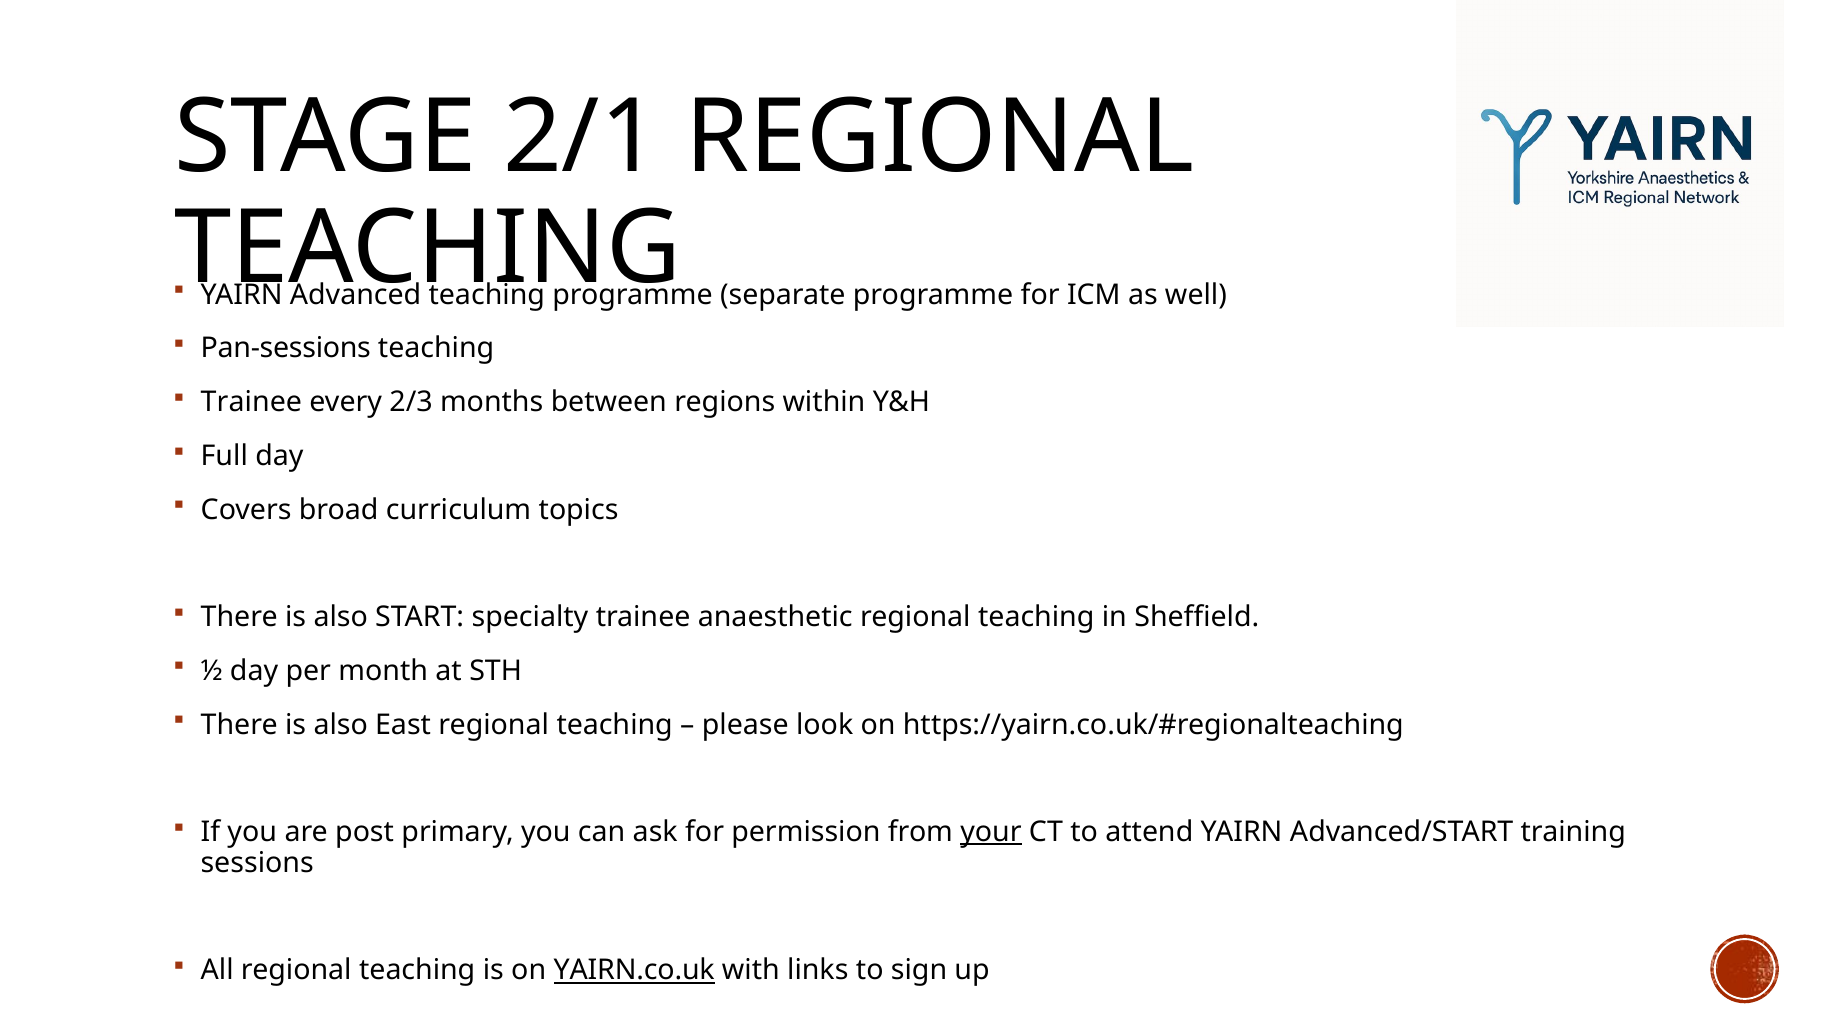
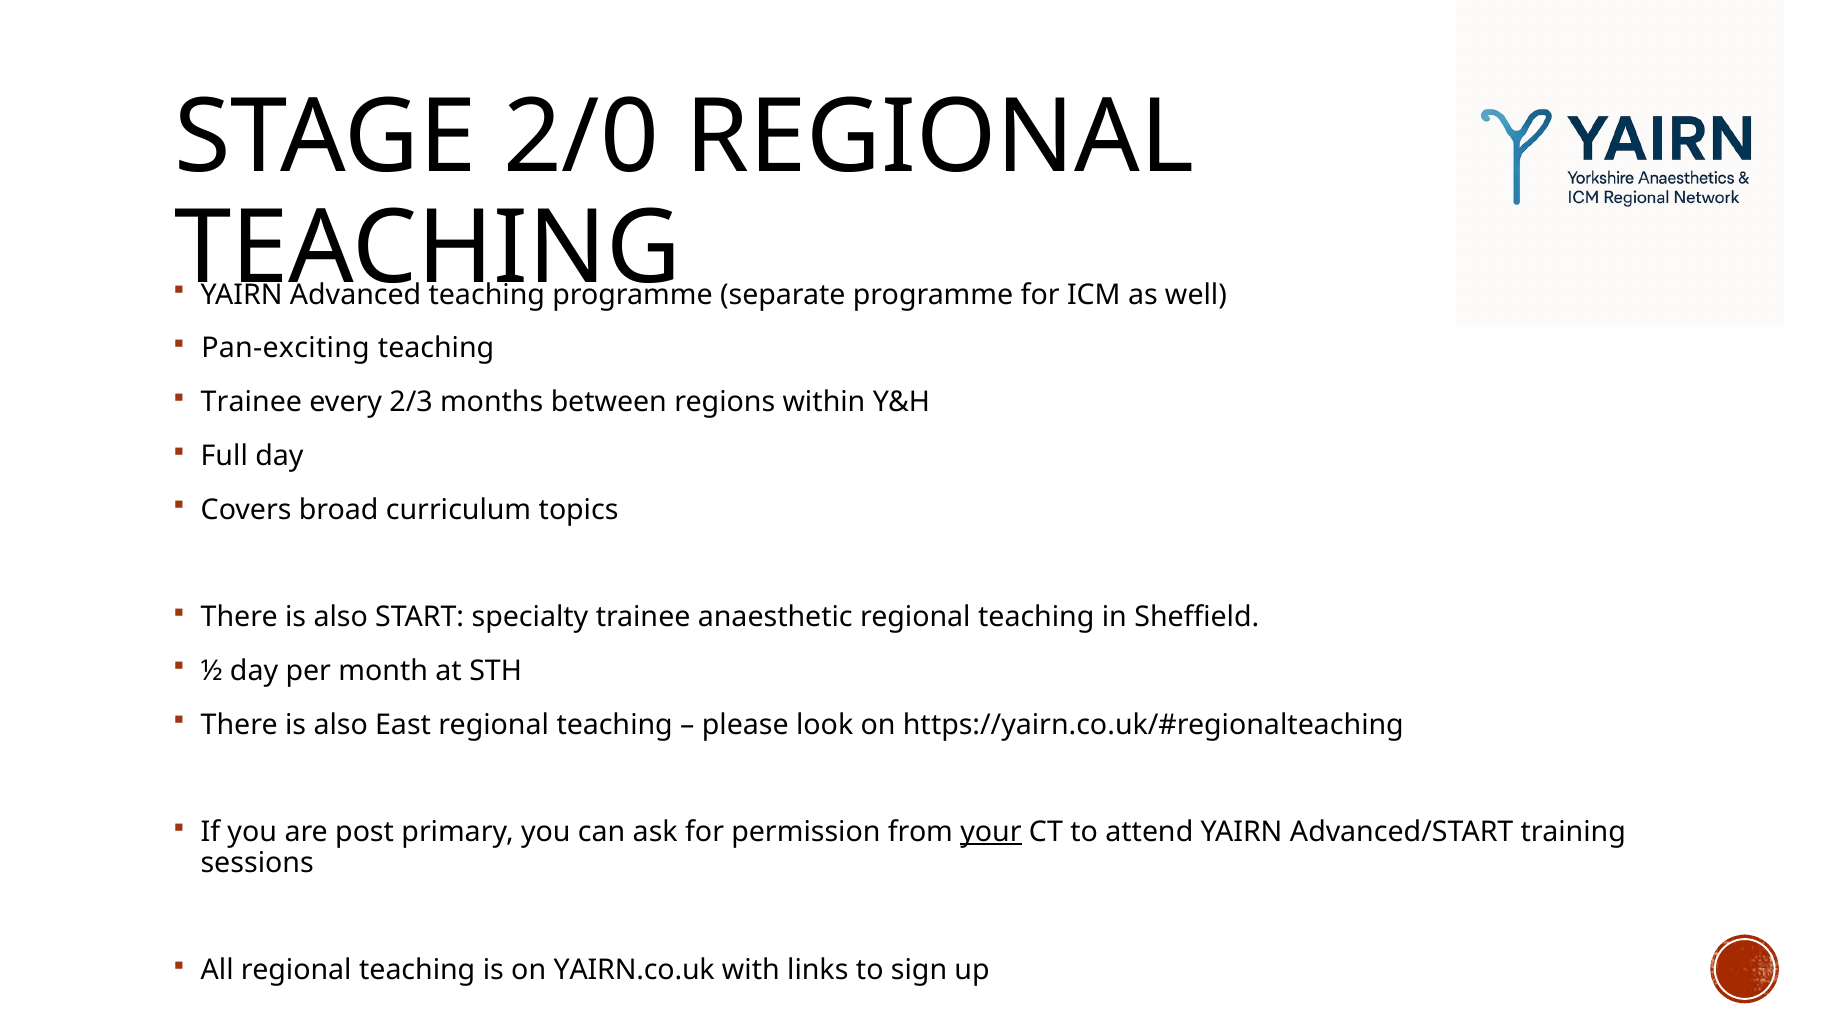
2/1: 2/1 -> 2/0 (581, 137)
Pan-sessions: Pan-sessions -> Pan-exciting (286, 348)
YAIRN.co.uk underline: present -> none (634, 970)
